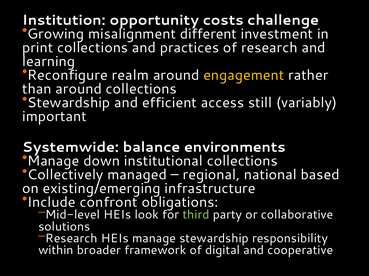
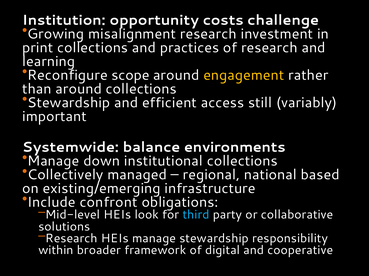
misalignment different: different -> research (208, 34)
realm: realm -> scope (130, 75)
third colour: light green -> light blue (196, 215)
